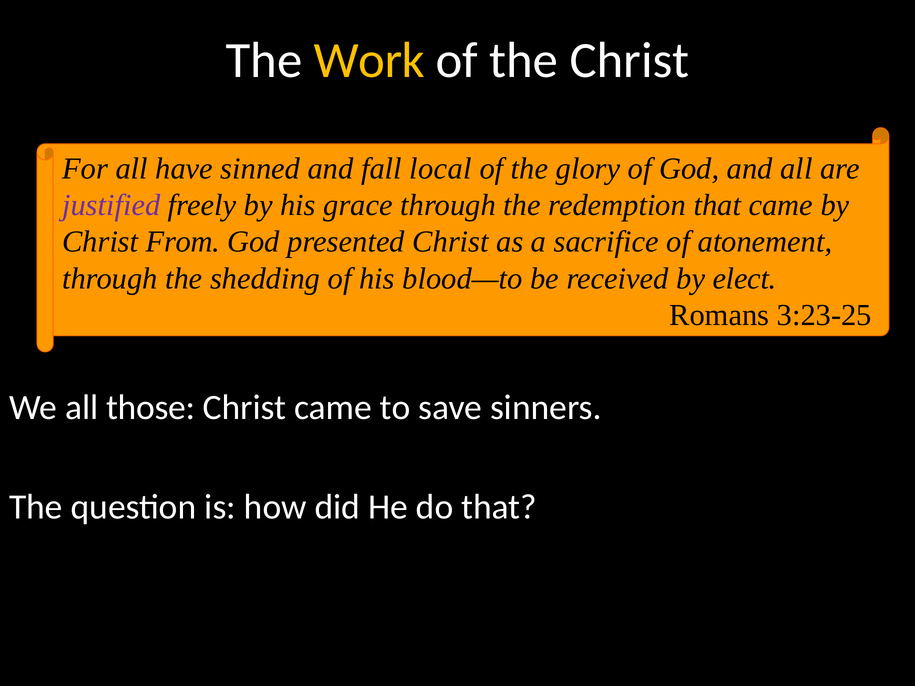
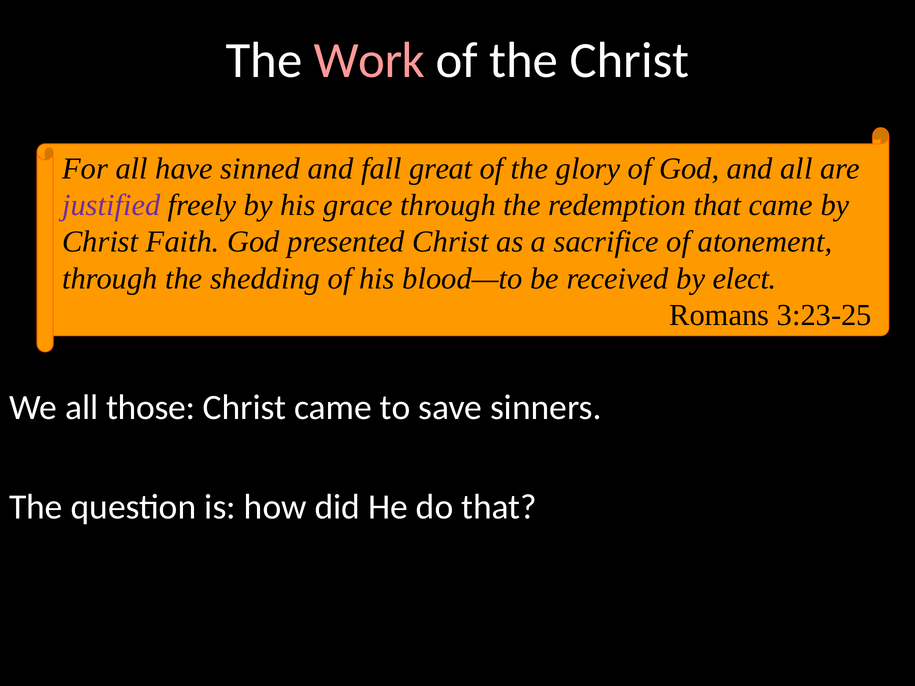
Work colour: yellow -> pink (369, 61)
local: local -> great (441, 169)
From: From -> Faith (183, 242)
